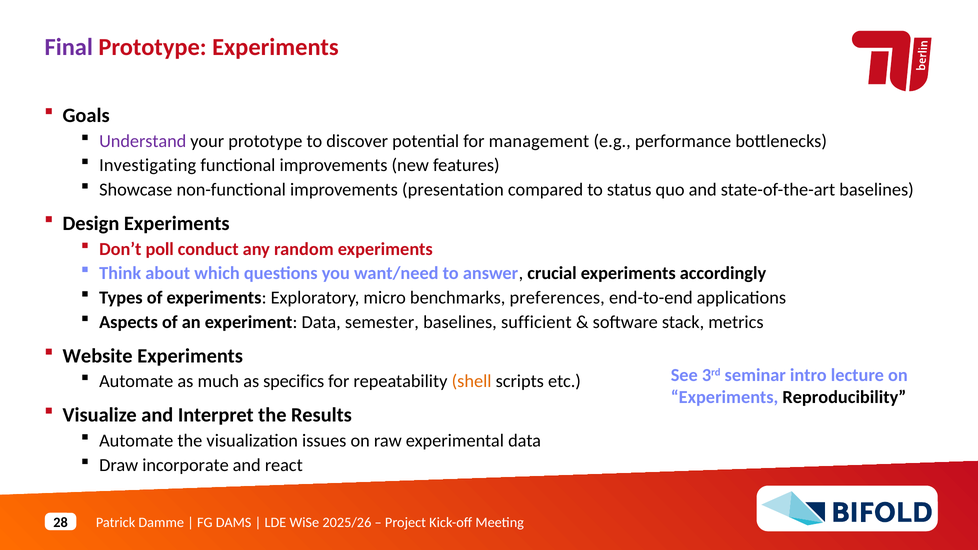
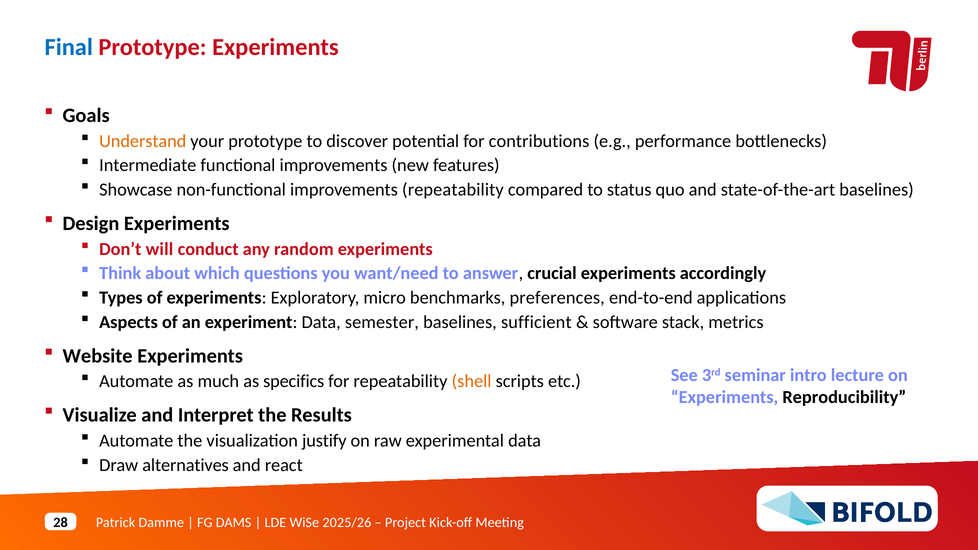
Final colour: purple -> blue (69, 47)
Understand colour: purple -> orange (143, 141)
management: management -> contributions (539, 141)
Investigating: Investigating -> Intermediate (148, 165)
improvements presentation: presentation -> repeatability (453, 190)
poll: poll -> will (159, 249)
issues: issues -> justify (324, 441)
incorporate: incorporate -> alternatives (186, 465)
